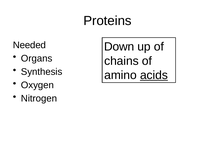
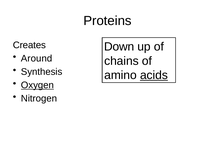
Needed: Needed -> Creates (29, 45)
Organs: Organs -> Around (37, 58)
Oxygen underline: none -> present (37, 85)
